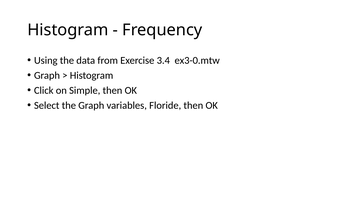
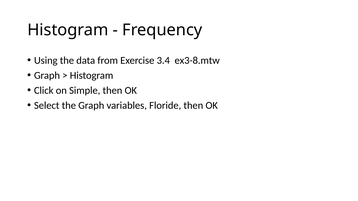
ex3-0.mtw: ex3-0.mtw -> ex3-8.mtw (197, 61)
